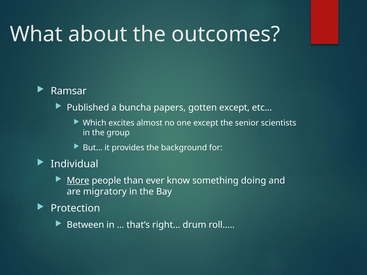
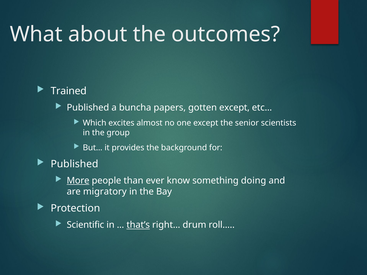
Ramsar: Ramsar -> Trained (69, 91)
Individual: Individual -> Published (74, 164)
Between: Between -> Scientific (85, 225)
that’s underline: none -> present (138, 225)
